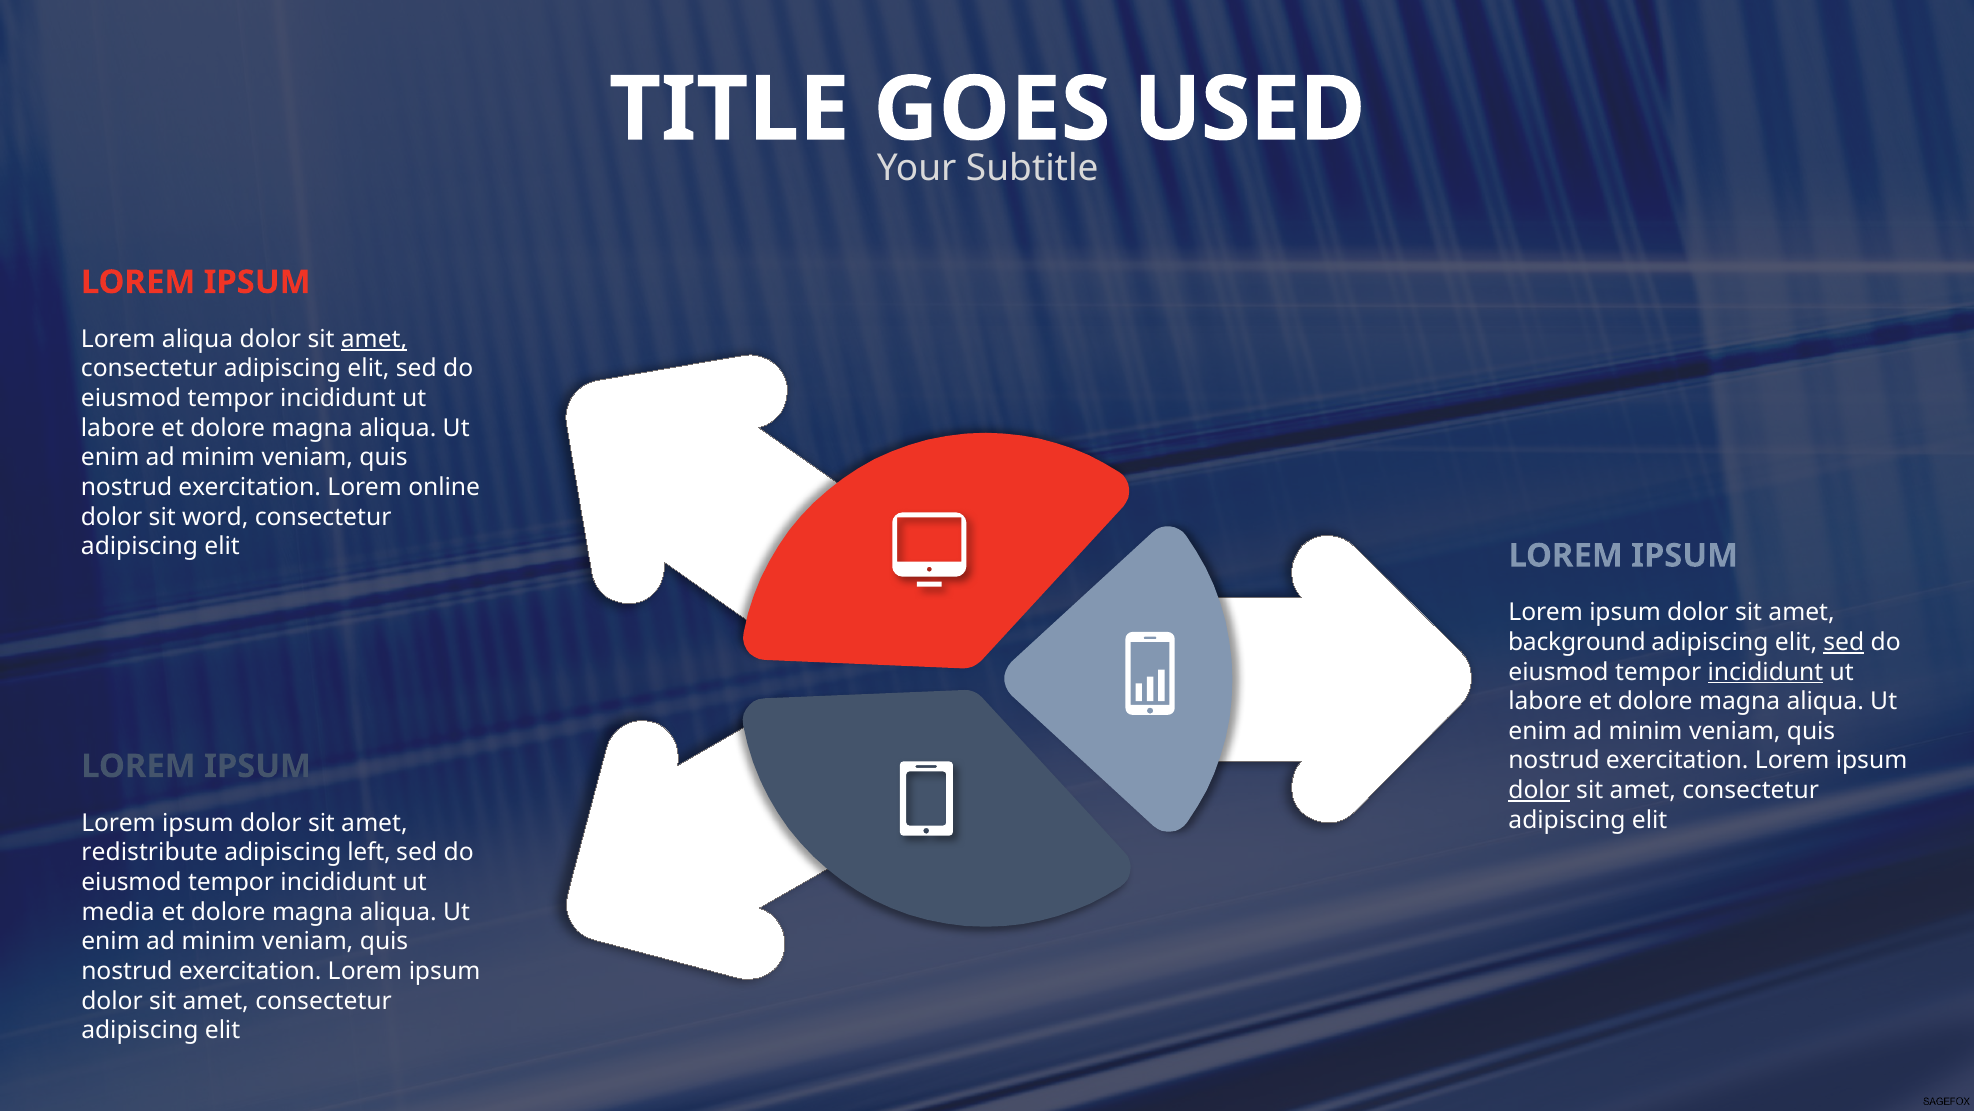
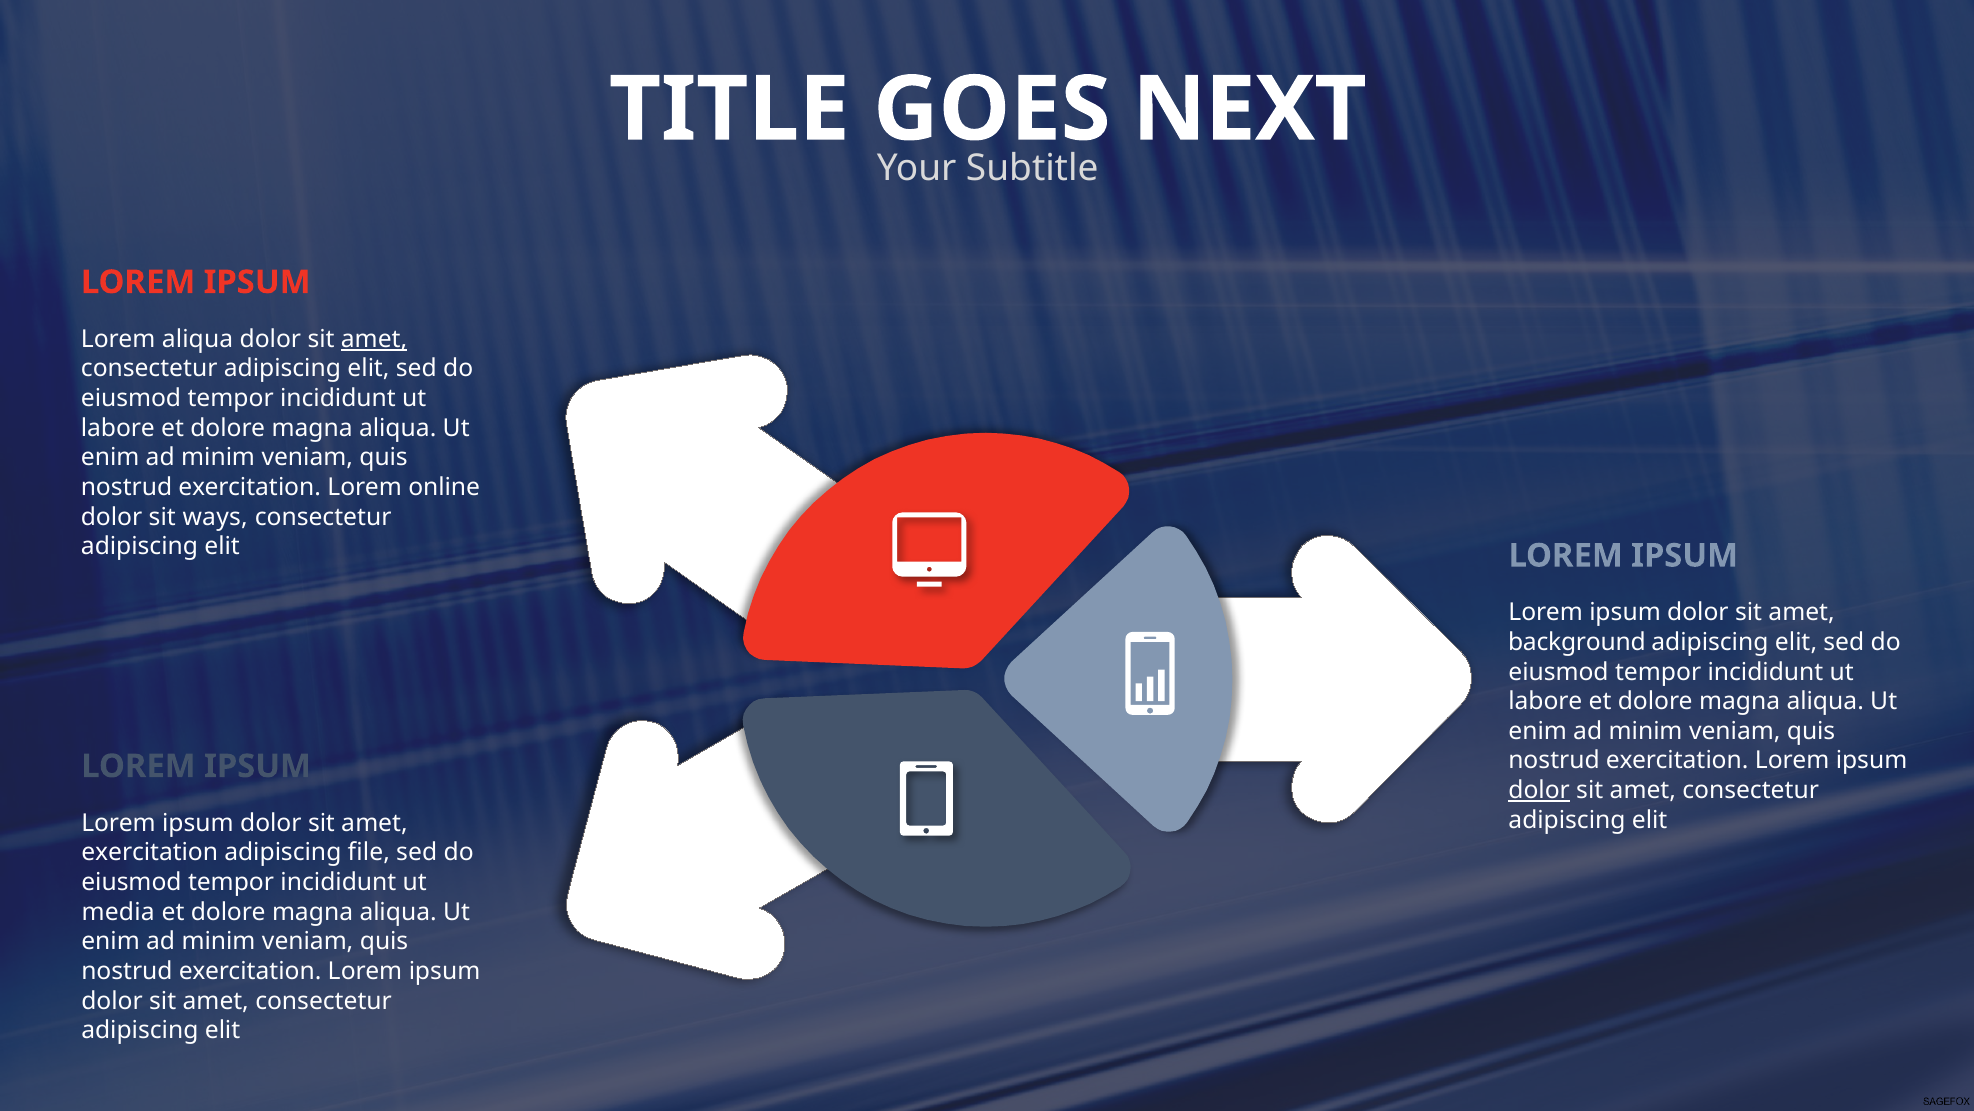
USED: USED -> NEXT (1249, 110)
word: word -> ways (215, 517)
sed underline: present -> none (1844, 642)
incididunt underline: present -> none (1765, 671)
redistribute: redistribute -> exercitation (150, 852)
left: left -> file (369, 852)
